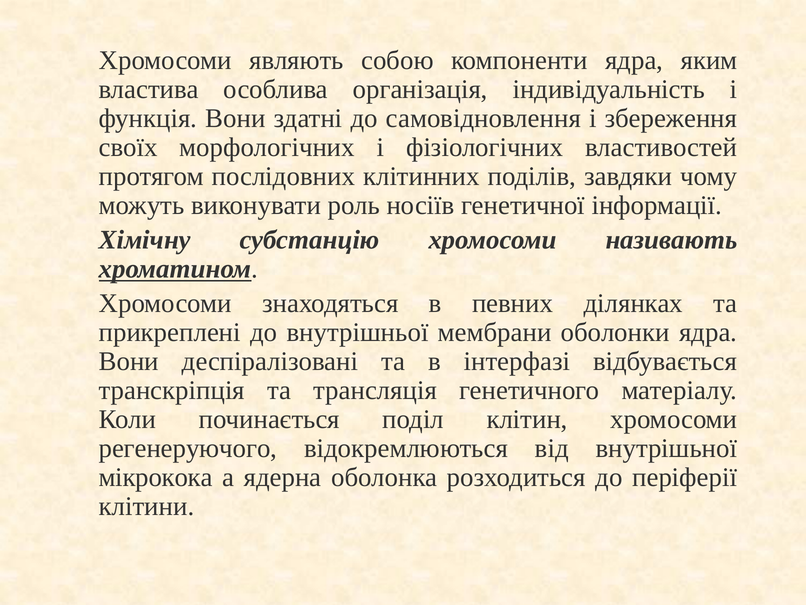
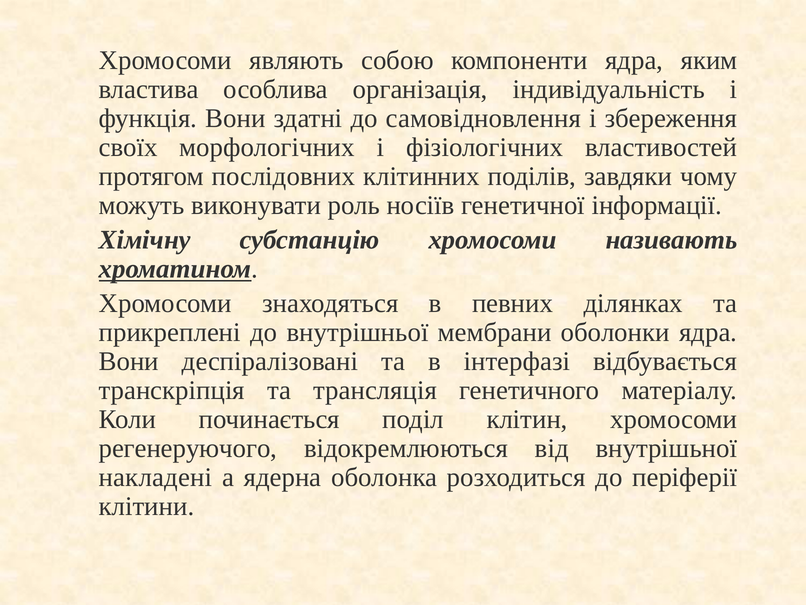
мікрокока: мікрокока -> накладені (155, 477)
